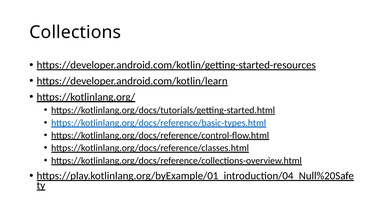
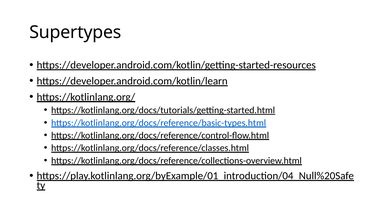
Collections: Collections -> Supertypes (75, 32)
